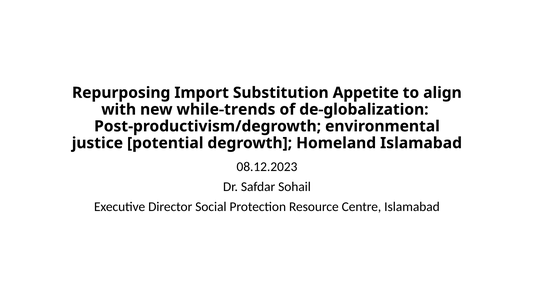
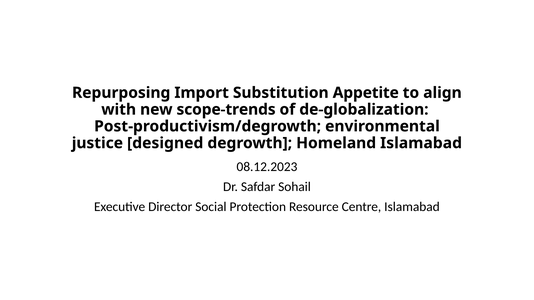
while-trends: while-trends -> scope-trends (226, 110)
potential: potential -> designed (165, 143)
